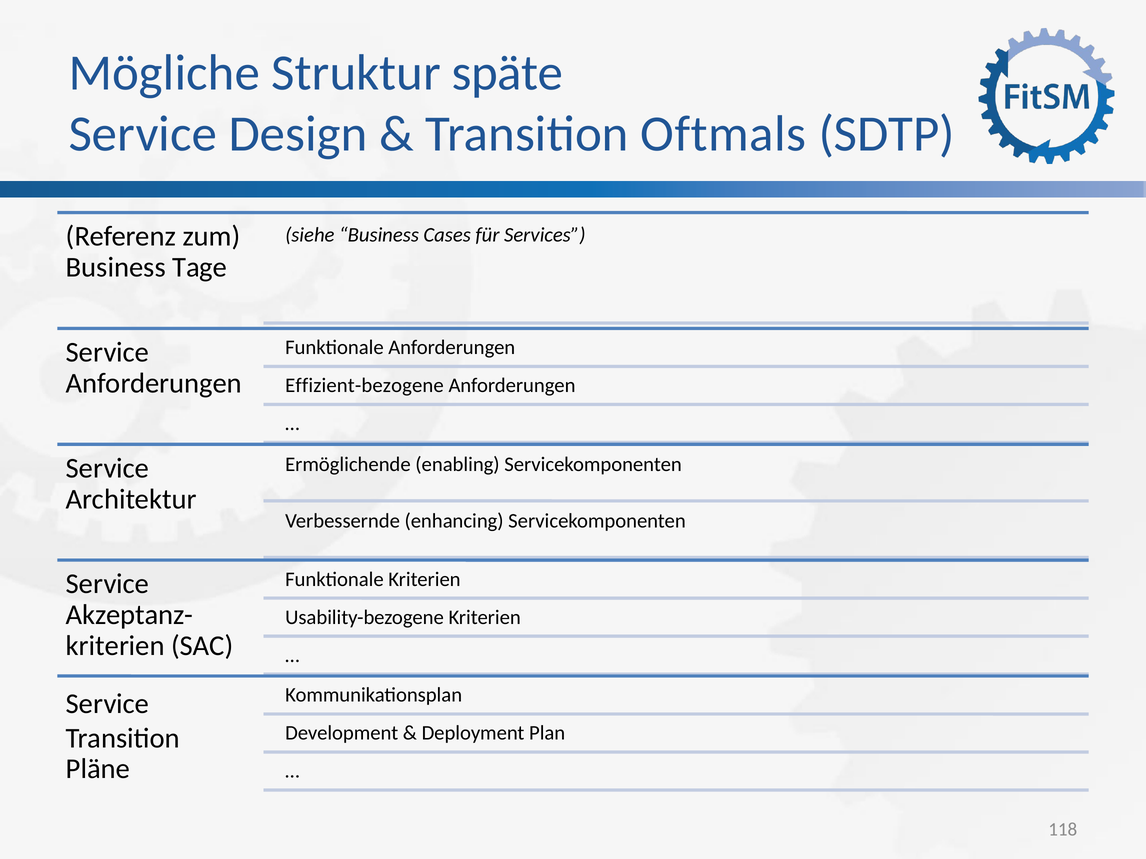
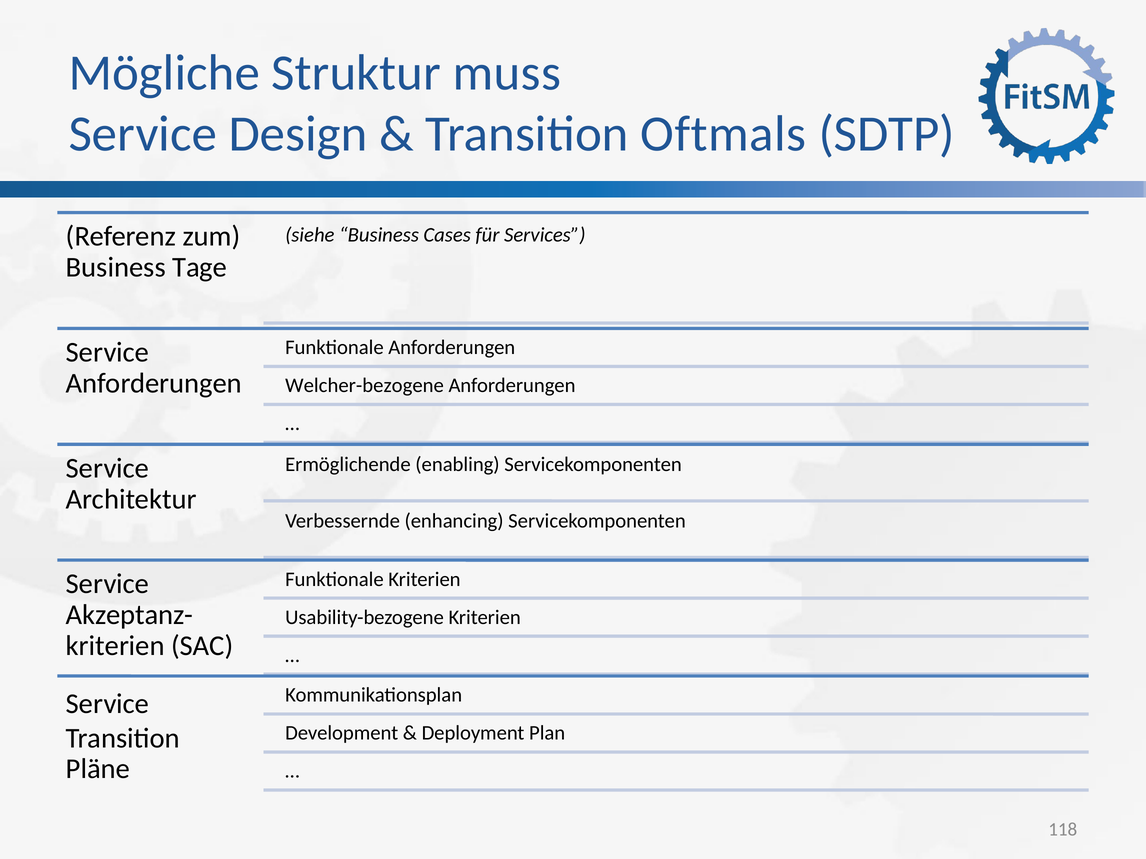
späte: späte -> muss (507, 73)
Effizient-bezogene: Effizient-bezogene -> Welcher-bezogene (365, 386)
